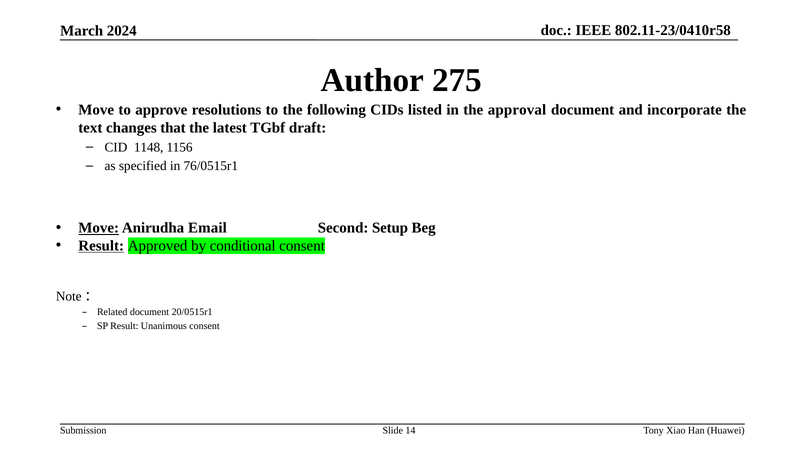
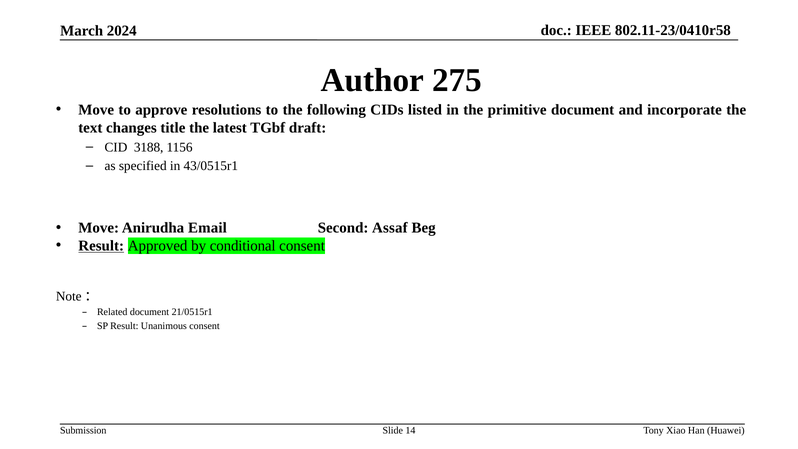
approval: approval -> primitive (517, 110)
that: that -> title (173, 128)
1148: 1148 -> 3188 (149, 147)
76/0515r1: 76/0515r1 -> 43/0515r1 (211, 166)
Move underline: present -> none (99, 228)
Setup: Setup -> Assaf (390, 228)
20/0515r1: 20/0515r1 -> 21/0515r1 (192, 312)
